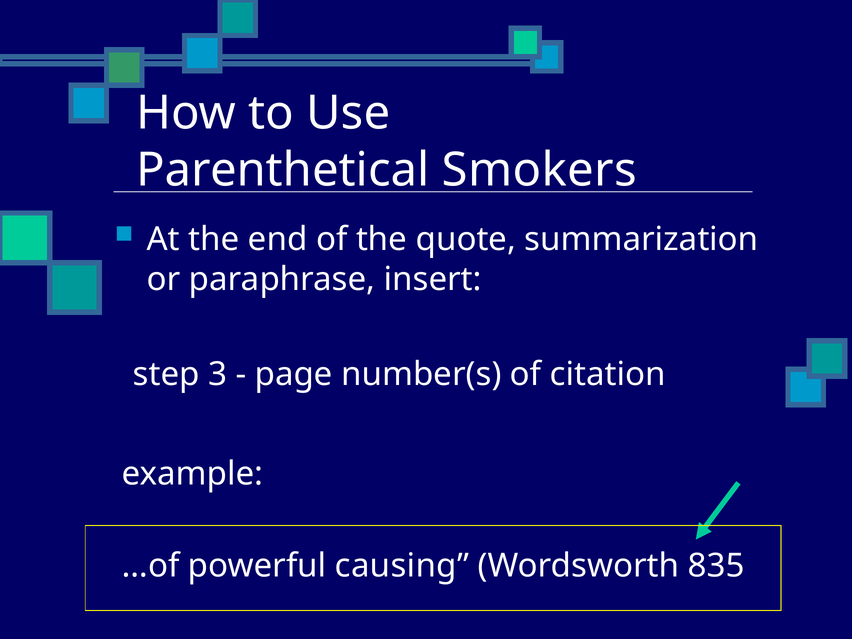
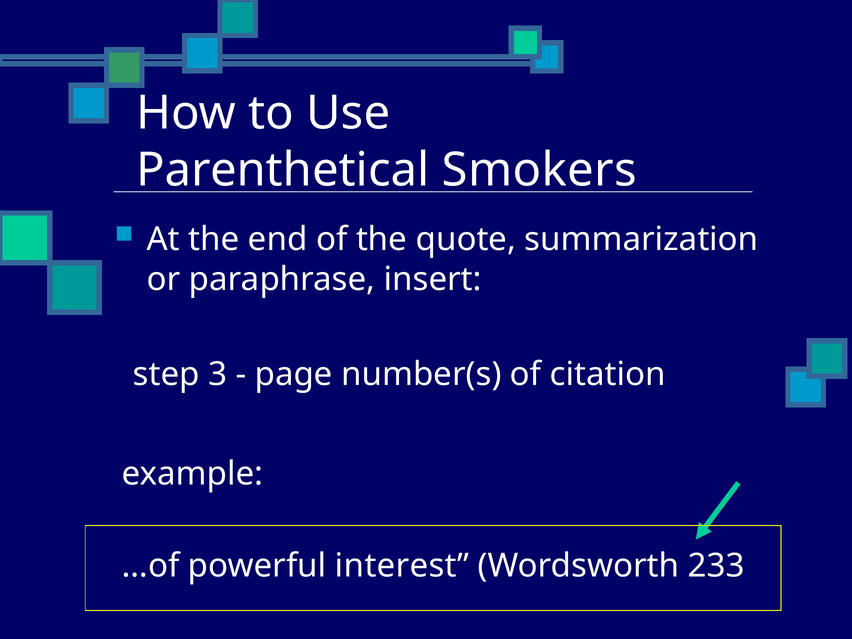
causing: causing -> interest (402, 566)
835: 835 -> 233 (716, 566)
